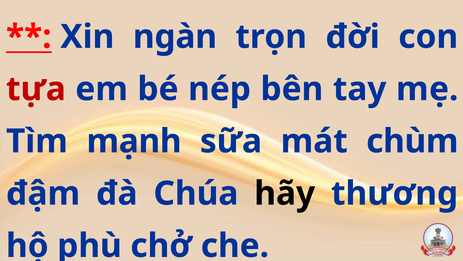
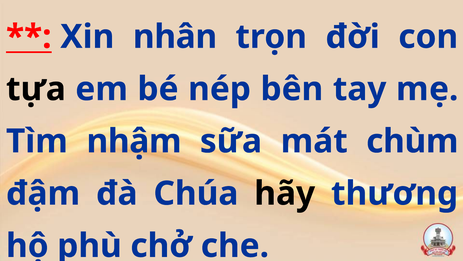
ngàn: ngàn -> nhân (175, 37)
tựa colour: red -> black (36, 89)
mạnh: mạnh -> nhậm (134, 141)
